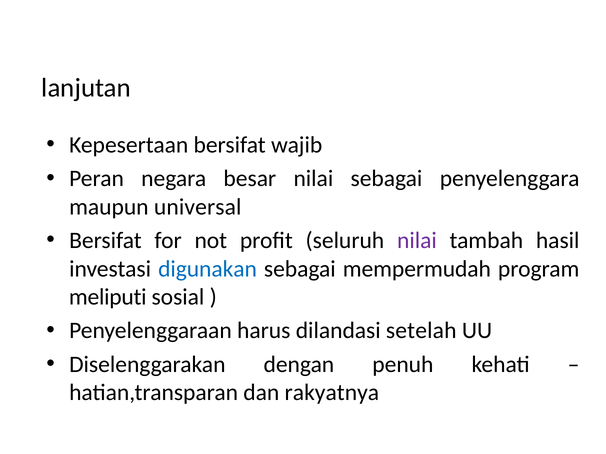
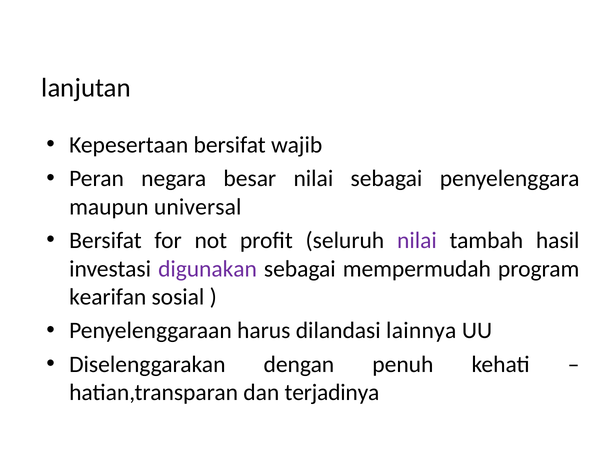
digunakan colour: blue -> purple (208, 269)
meliputi: meliputi -> kearifan (108, 297)
setelah: setelah -> lainnya (421, 331)
rakyatnya: rakyatnya -> terjadinya (332, 393)
